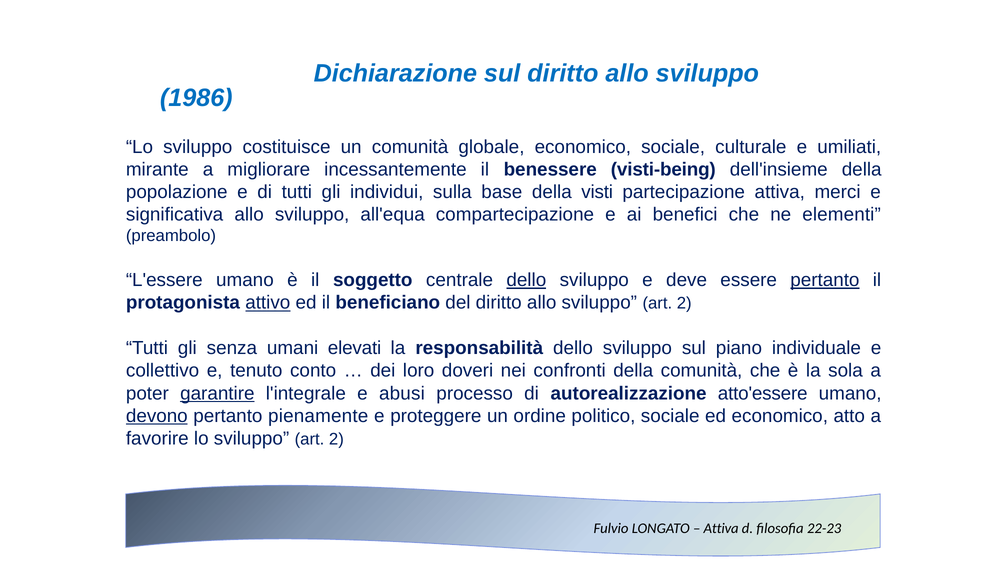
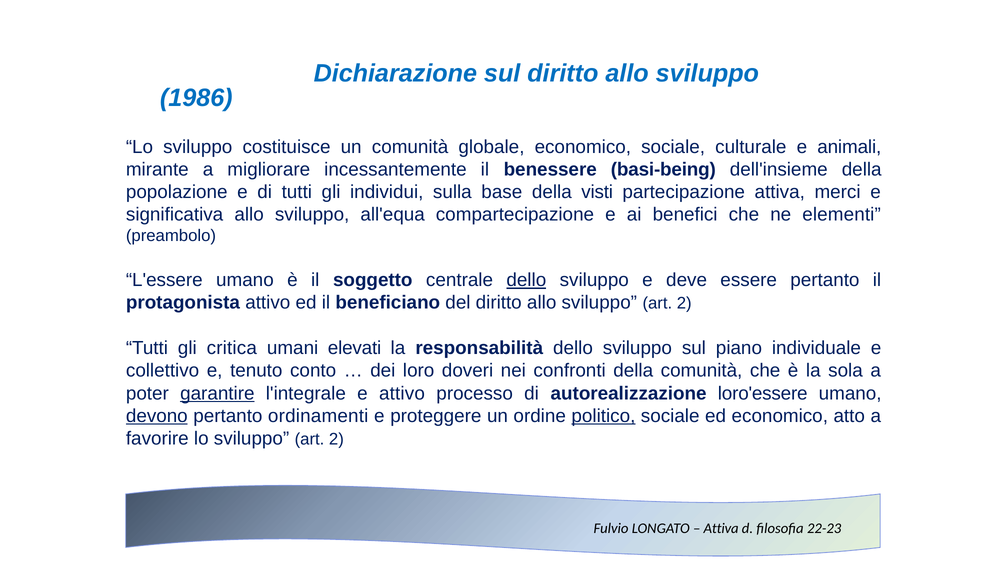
umiliati: umiliati -> animali (849, 147)
visti-being: visti-being -> basi-being (663, 169)
pertanto underline: present -> none (825, 280)
attivo underline: present -> none (268, 303)
senza: senza -> critica (232, 348)
e abusi: abusi -> attivo (402, 393)
atto'essere: atto'essere -> loro'essere (763, 393)
pienamente: pienamente -> ordinamenti (318, 416)
politico underline: none -> present (603, 416)
